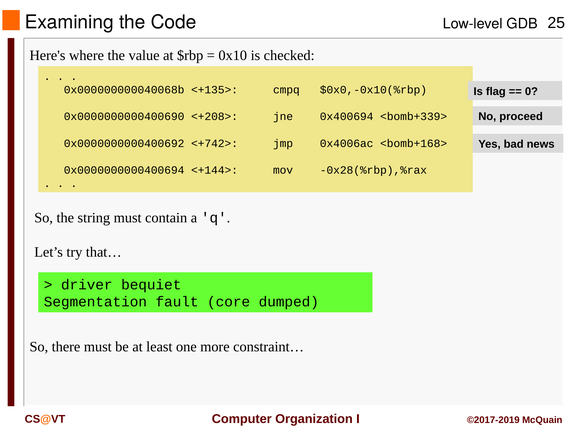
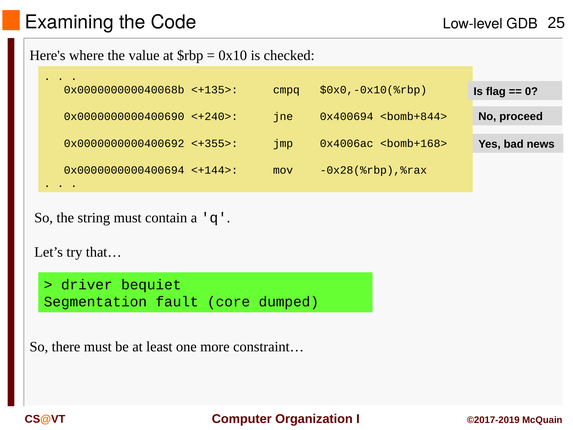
<+208>: <+208> -> <+240> (215, 117)
<bomb+339>: <bomb+339> -> <bomb+844> (414, 117)
<+742>: <+742> -> <+355> (215, 143)
